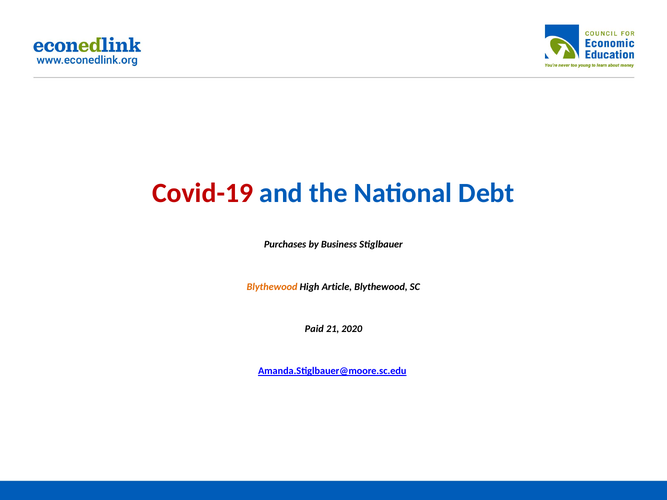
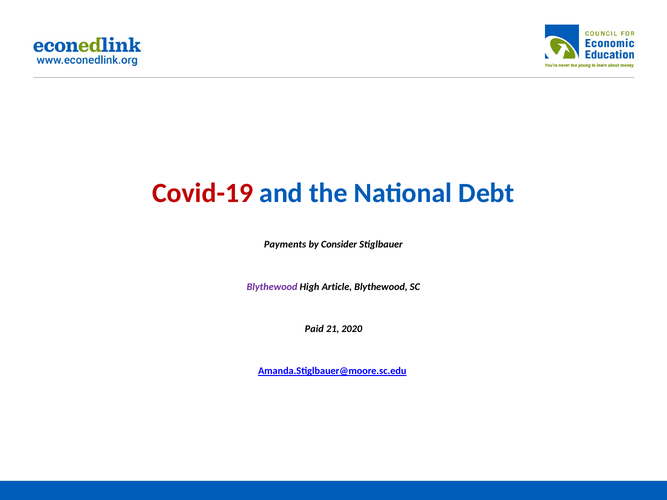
Purchases: Purchases -> Payments (285, 245)
Business: Business -> Consider (339, 245)
Blythewood colour: orange -> purple (272, 287)
